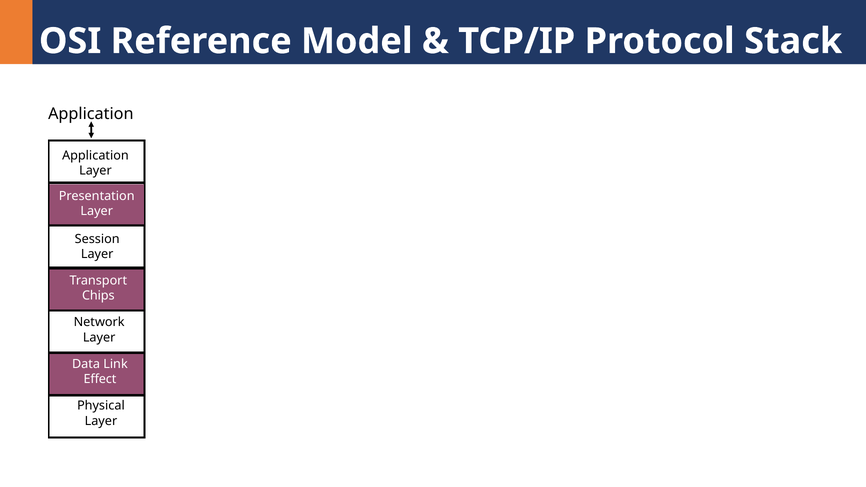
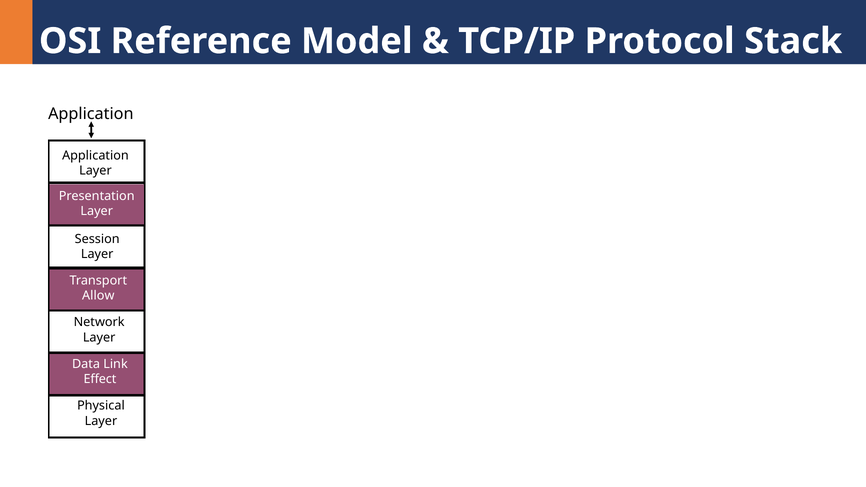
Chips: Chips -> Allow (98, 296)
